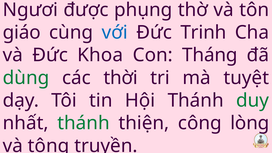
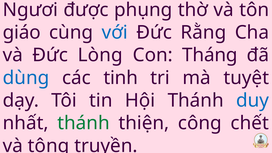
Trinh: Trinh -> Rằng (203, 32)
Khoa: Khoa -> Lòng (100, 55)
dùng colour: green -> blue (26, 78)
thời: thời -> tinh (121, 78)
duy colour: green -> blue (253, 100)
lòng: lòng -> chết (250, 123)
